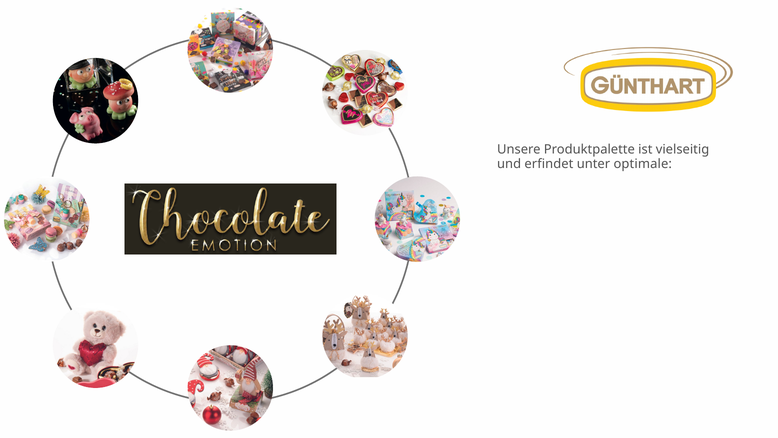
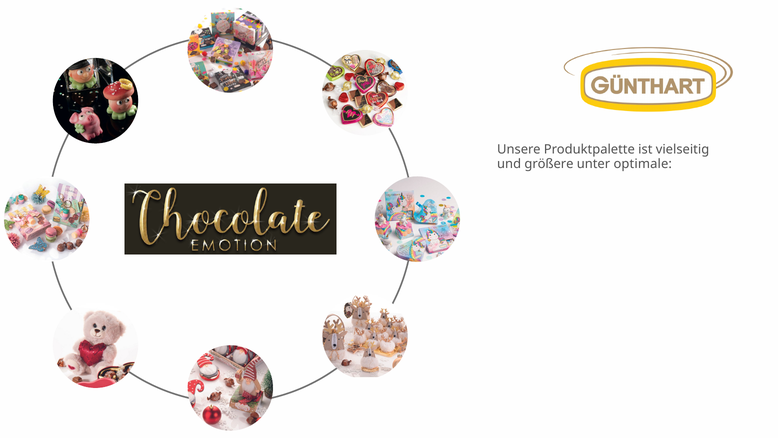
erfindet: erfindet -> größere (549, 164)
